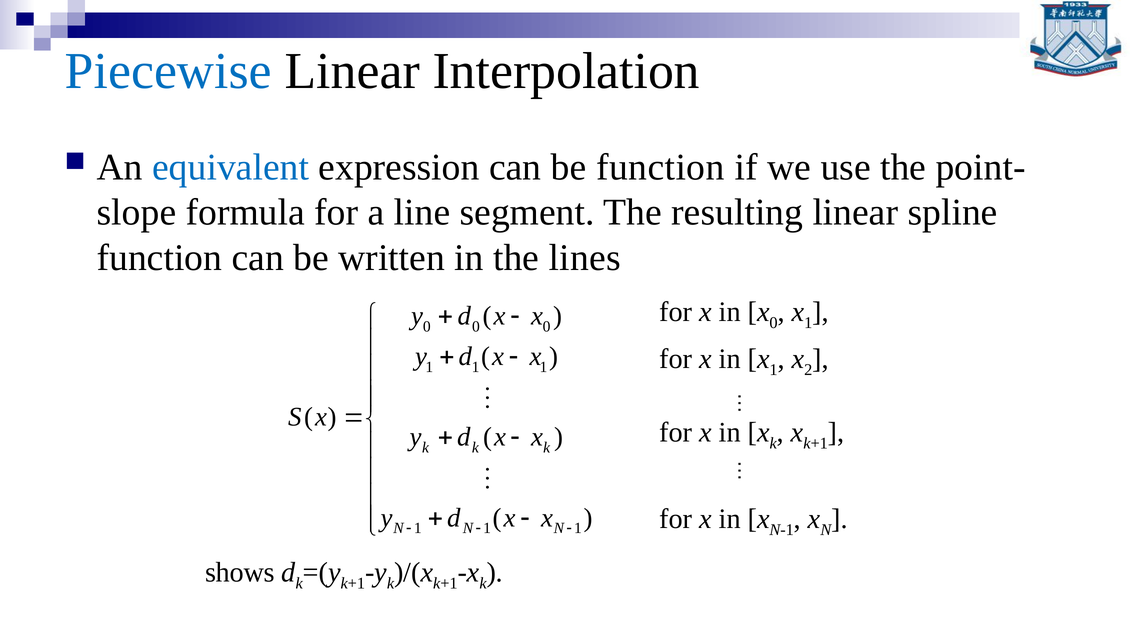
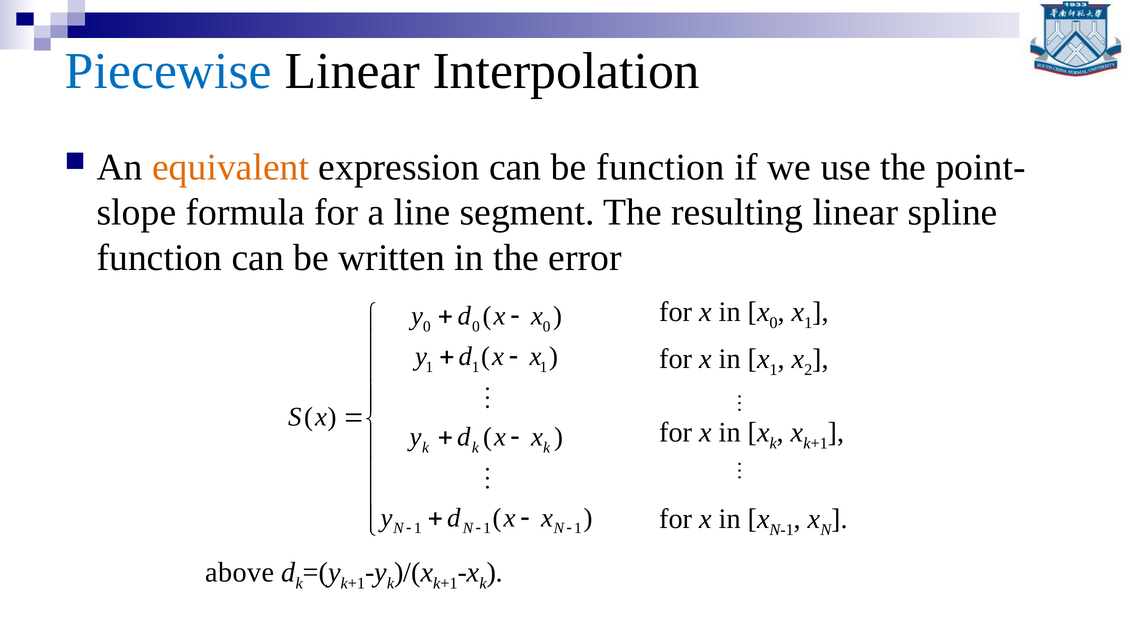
equivalent colour: blue -> orange (231, 167)
lines: lines -> error (585, 257)
shows: shows -> above (240, 572)
